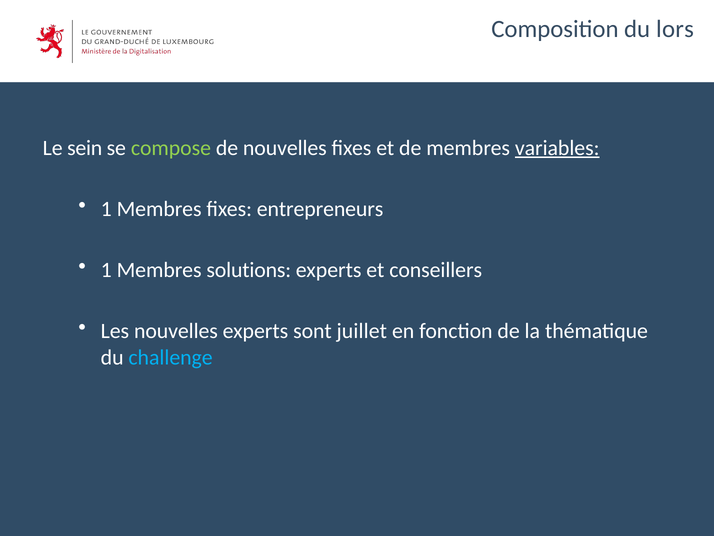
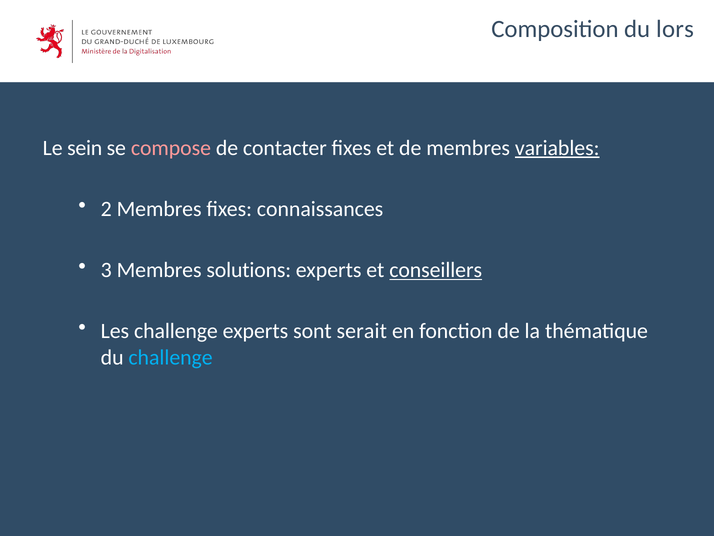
compose colour: light green -> pink (171, 148)
de nouvelles: nouvelles -> contacter (285, 148)
1: 1 -> 2 (106, 209)
entrepreneurs: entrepreneurs -> connaissances (320, 209)
1: 1 -> 3 (106, 270)
conseillers underline: none -> present (436, 270)
Les nouvelles: nouvelles -> challenge (176, 331)
juillet: juillet -> serait (362, 331)
